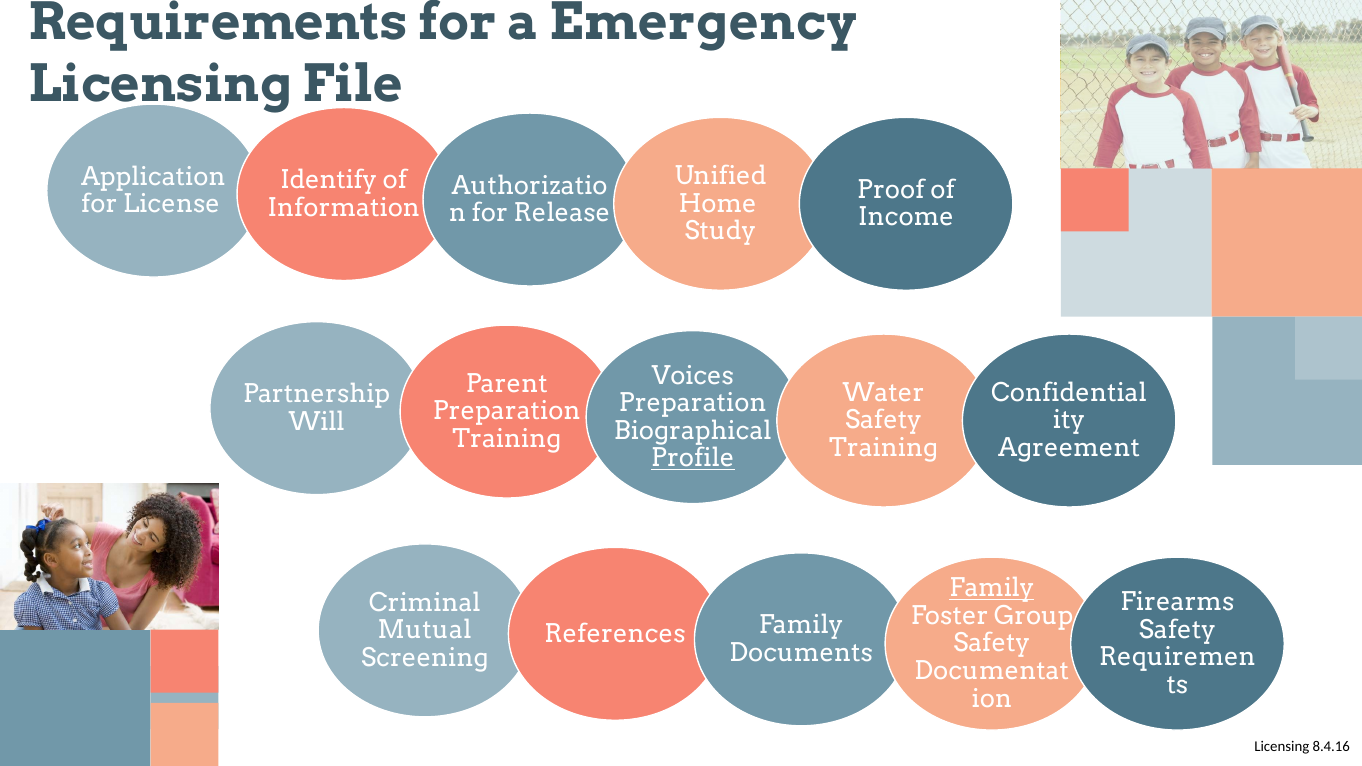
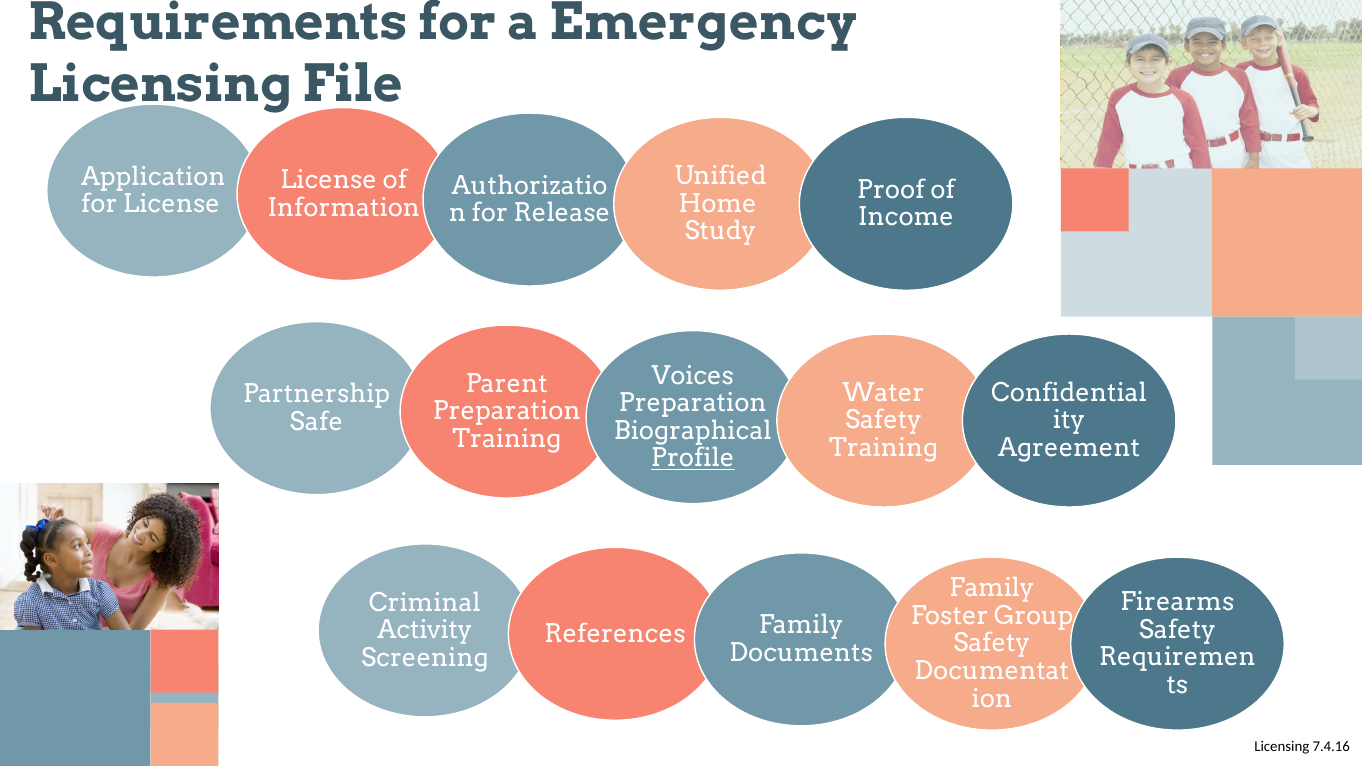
Identify: Identify -> License (329, 180)
Will: Will -> Safe (316, 422)
Family underline: present -> none (992, 588)
Mutual: Mutual -> Activity (425, 630)
8.4.16: 8.4.16 -> 7.4.16 (1331, 747)
